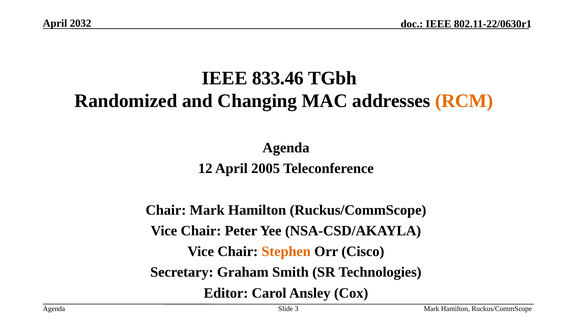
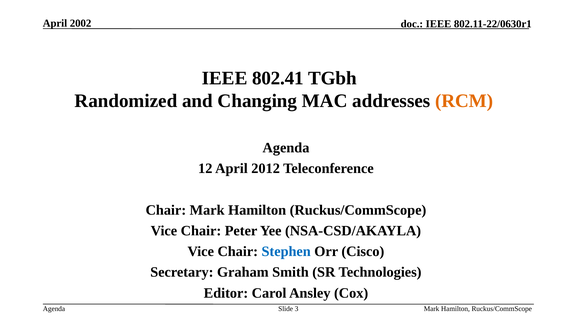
2032: 2032 -> 2002 (81, 23)
833.46: 833.46 -> 802.41 (278, 78)
2005: 2005 -> 2012 (266, 168)
Stephen colour: orange -> blue (286, 251)
